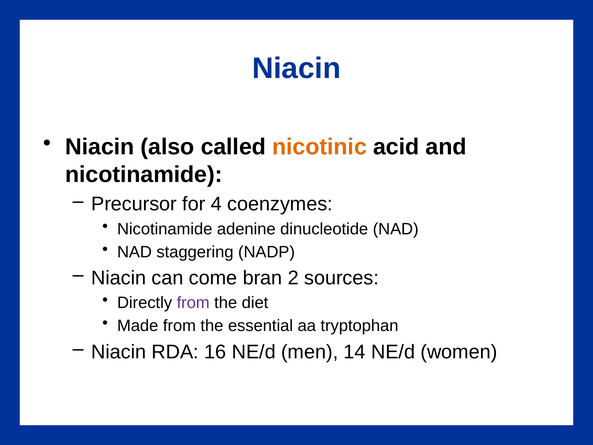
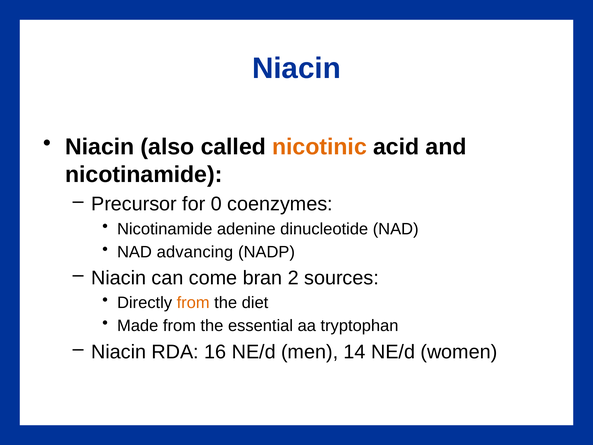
4: 4 -> 0 (216, 204)
staggering: staggering -> advancing (195, 252)
from colour: purple -> orange (193, 303)
